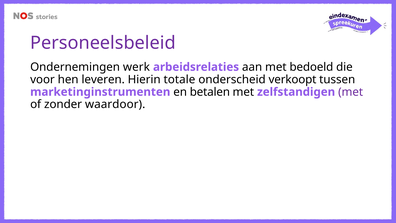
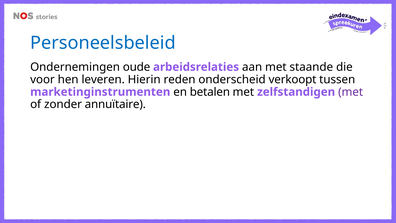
Personeelsbeleid colour: purple -> blue (103, 43)
werk: werk -> oude (137, 67)
bedoeld: bedoeld -> staande (311, 67)
totale: totale -> reden (180, 79)
waardoor: waardoor -> annuïtaire (115, 104)
